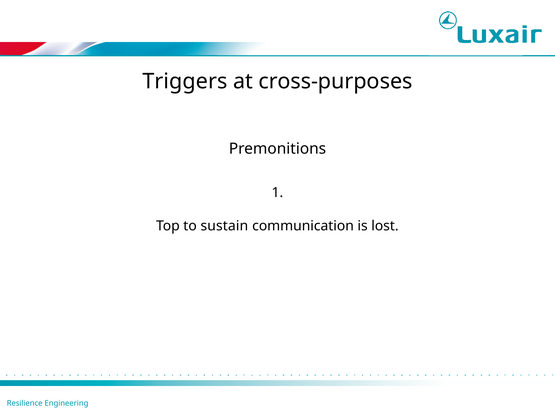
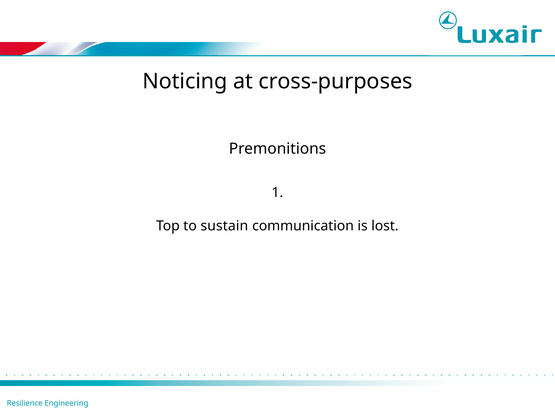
Triggers: Triggers -> Noticing (185, 81)
